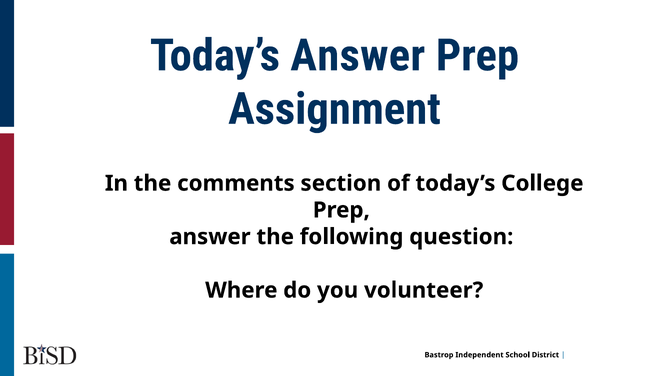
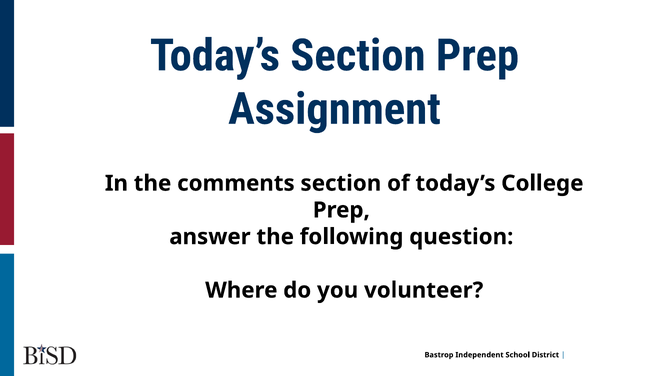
Today’s Answer: Answer -> Section (358, 56)
